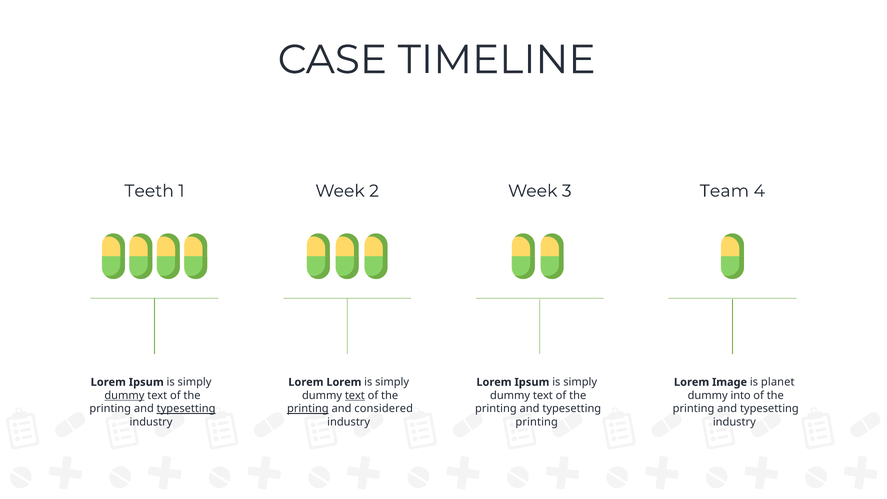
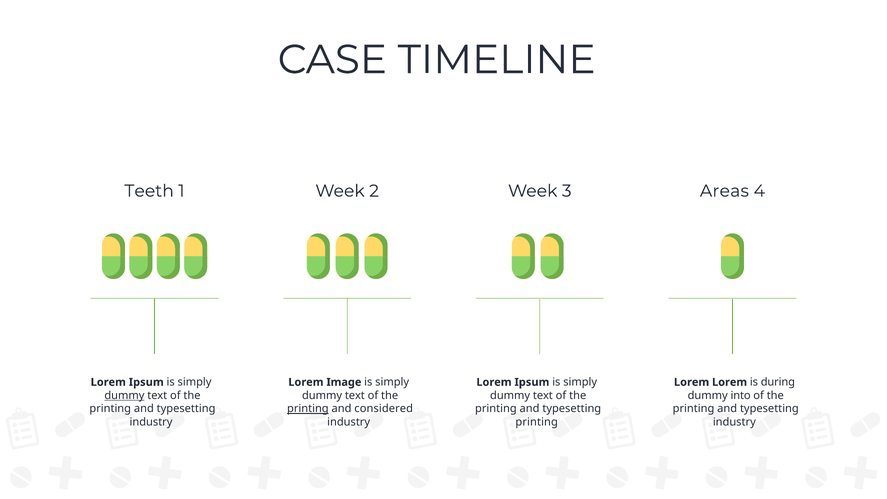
Team: Team -> Areas (724, 191)
Lorem Lorem: Lorem -> Image (344, 382)
Lorem Image: Image -> Lorem (730, 382)
planet: planet -> during (778, 382)
text underline: present -> none (355, 395)
typesetting underline: present -> none (186, 409)
